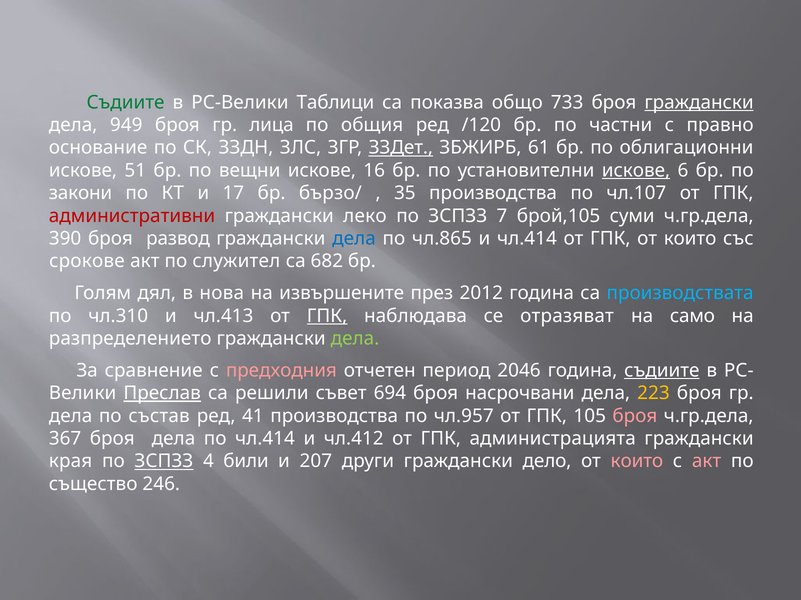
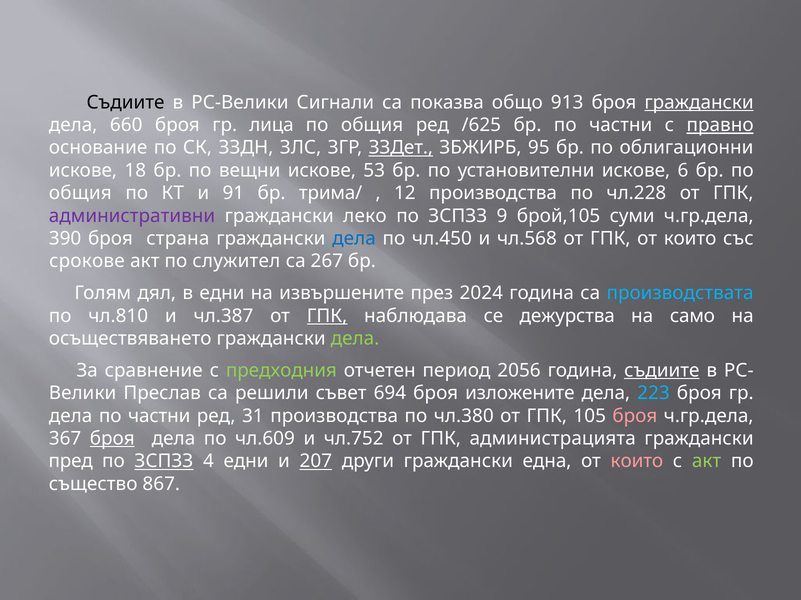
Съдиите colour: green -> black (125, 103)
Таблици: Таблици -> Сигнали (335, 103)
733: 733 -> 913 (567, 103)
949: 949 -> 660 (126, 125)
/120: /120 -> /625 (481, 125)
правно underline: none -> present (720, 125)
61: 61 -> 95 (539, 148)
51: 51 -> 18 (135, 171)
16: 16 -> 53 (374, 171)
искове underline: present -> none (636, 171)
закони: закони -> общия (80, 193)
17: 17 -> 91 (233, 193)
бързо/: бързо/ -> трима/ (331, 193)
35: 35 -> 12 (405, 193)
чл.107: чл.107 -> чл.228 (636, 193)
административни colour: red -> purple (132, 216)
7: 7 -> 9 (502, 216)
развод: развод -> страна (178, 239)
чл.865: чл.865 -> чл.450 (442, 239)
и чл.414: чл.414 -> чл.568 (527, 239)
682: 682 -> 267 (327, 261)
в нова: нова -> едни (222, 294)
2012: 2012 -> 2024 (481, 294)
чл.310: чл.310 -> чл.810 (118, 316)
чл.413: чл.413 -> чл.387 (223, 316)
отразяват: отразяват -> дежурства (567, 316)
разпределението: разпределението -> осъществяването (130, 339)
предходния colour: pink -> light green (281, 371)
2046: 2046 -> 2056 (519, 371)
Преслав underline: present -> none (162, 394)
насрочвани: насрочвани -> изложените (520, 394)
223 colour: yellow -> light blue (653, 394)
дела по състав: състав -> частни (159, 416)
41: 41 -> 31 (253, 416)
чл.957: чл.957 -> чл.380 (464, 416)
броя underline: none -> present (112, 439)
по чл.414: чл.414 -> чл.609 (265, 439)
чл.412: чл.412 -> чл.752 (354, 439)
края: края -> пред (71, 462)
4 били: били -> едни (246, 462)
207 underline: none -> present (316, 462)
дело: дело -> една (547, 462)
акт colour: pink -> light green (707, 462)
246: 246 -> 867 (161, 484)
